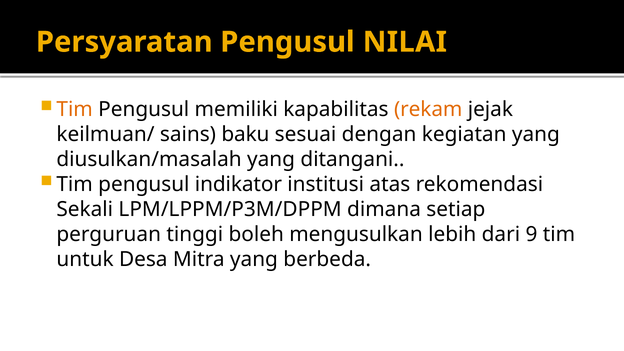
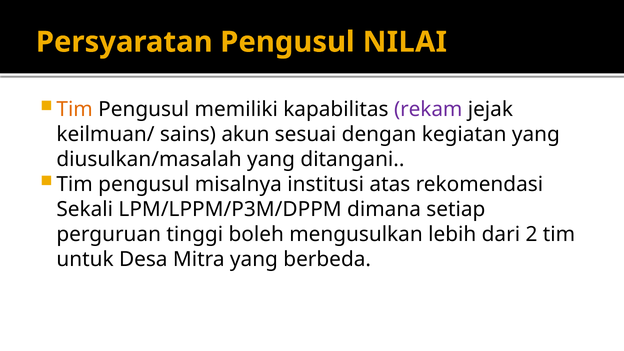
rekam colour: orange -> purple (428, 109)
baku: baku -> akun (245, 134)
indikator: indikator -> misalnya (238, 184)
9: 9 -> 2 (531, 234)
